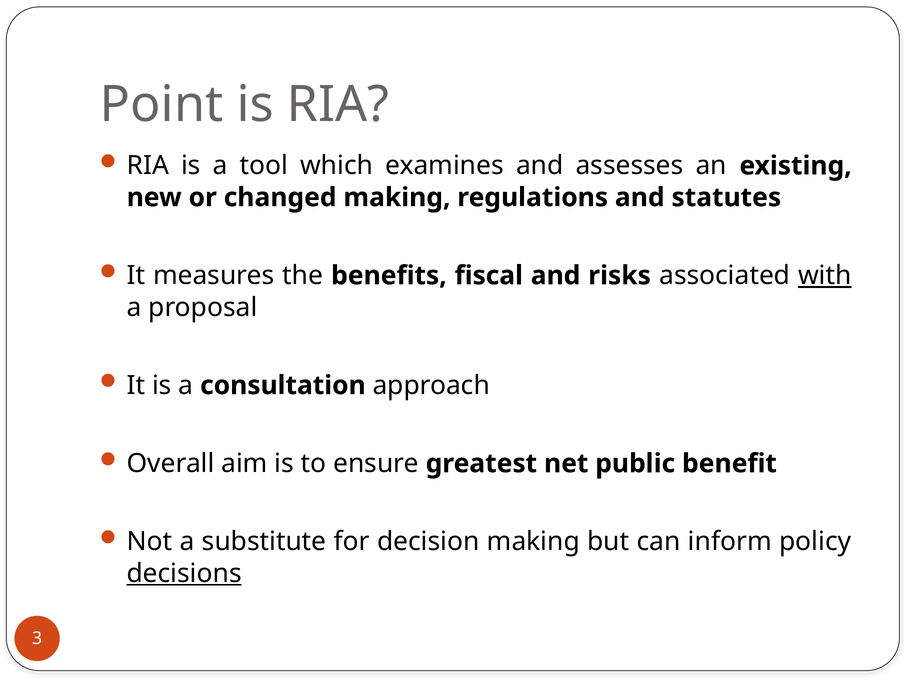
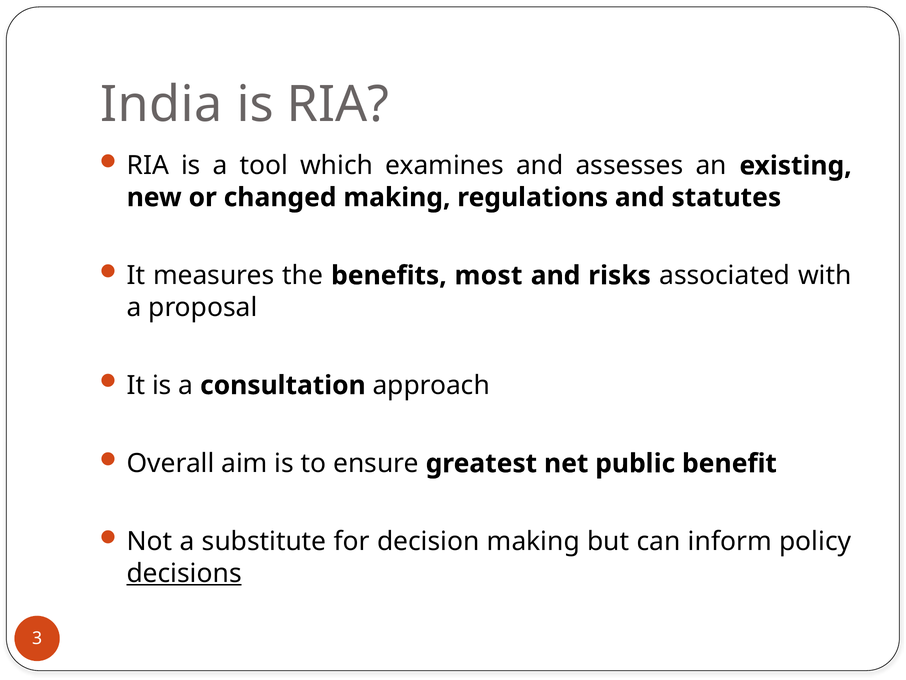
Point: Point -> India (161, 105)
fiscal: fiscal -> most (489, 275)
with underline: present -> none (825, 275)
